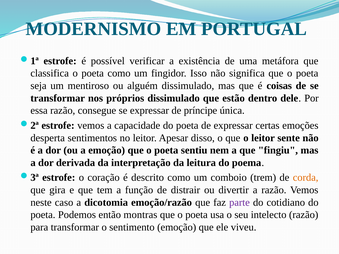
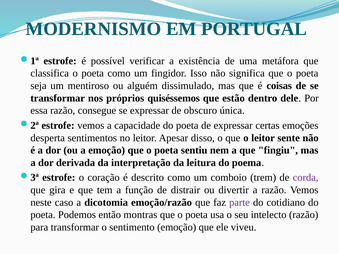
próprios dissimulado: dissimulado -> quiséssemos (174, 98)
príncipe: príncipe -> obscuro (200, 111)
corda colour: orange -> purple (306, 178)
